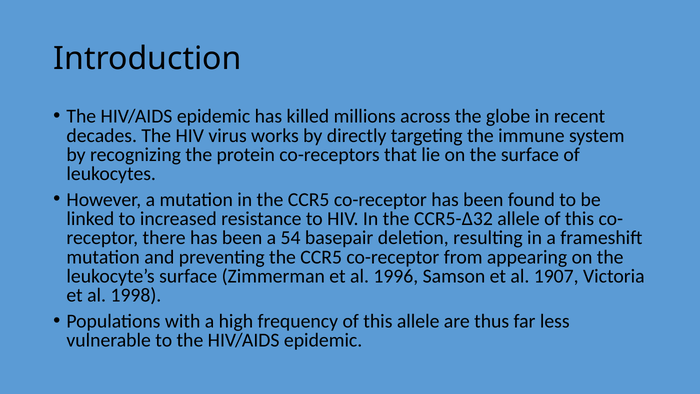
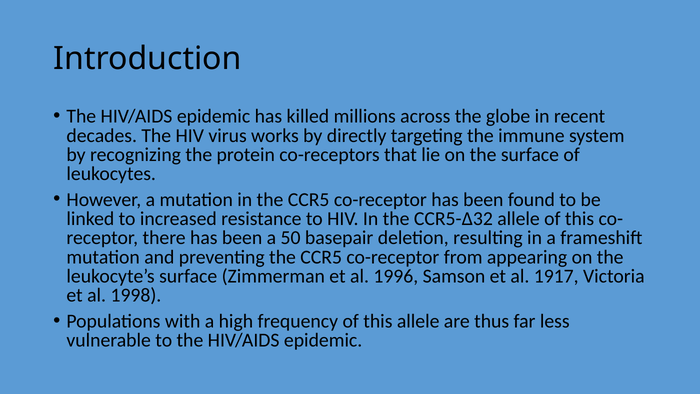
54: 54 -> 50 (291, 238)
1907: 1907 -> 1917 (556, 276)
